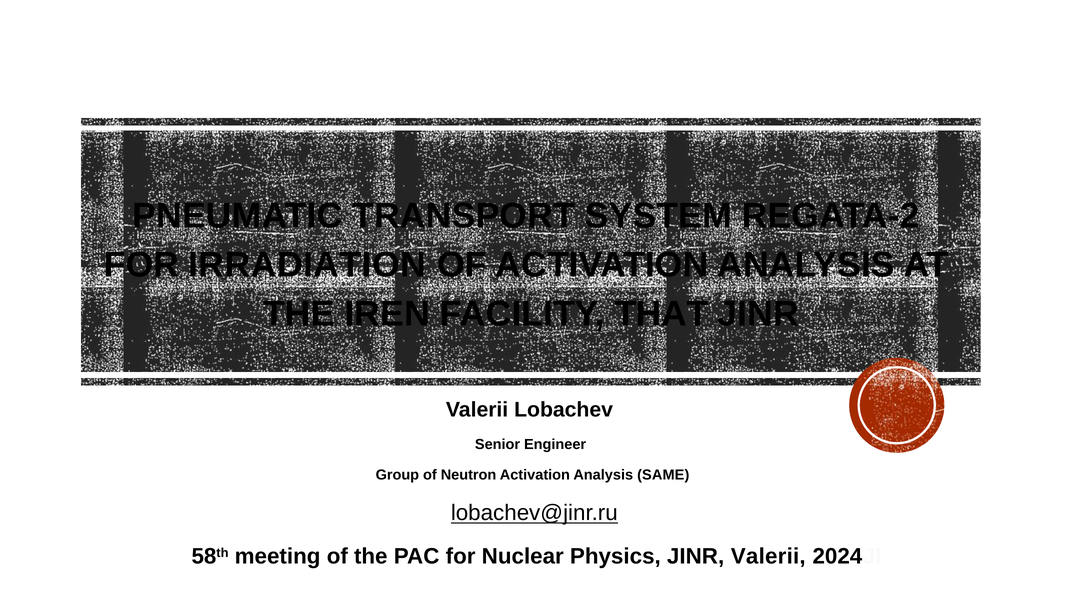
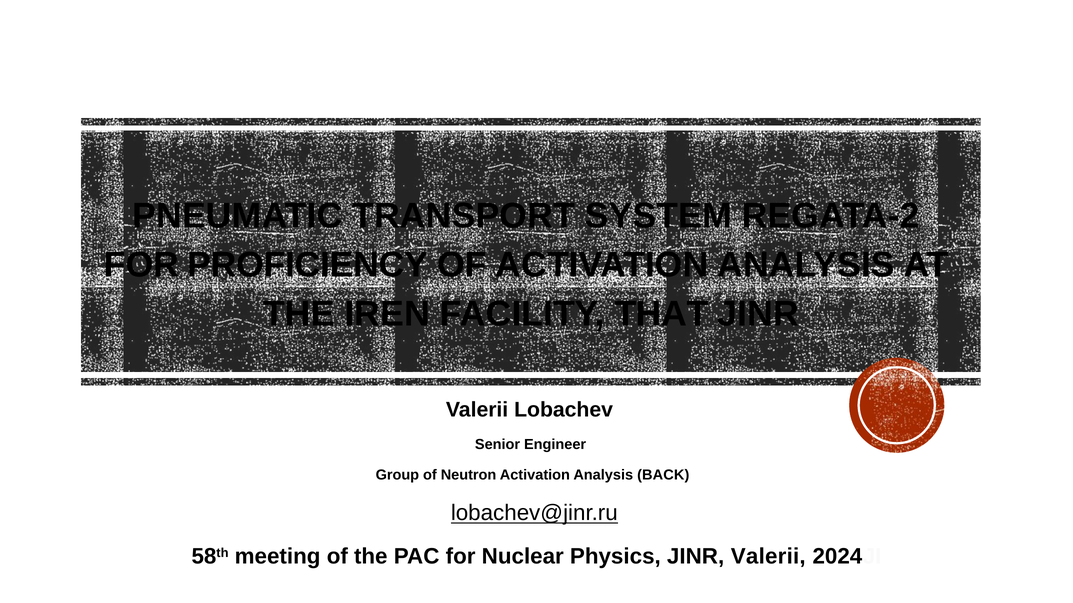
IRRADIATION: IRRADIATION -> PROFICIENCY (308, 265)
SAME: SAME -> BACK (663, 476)
